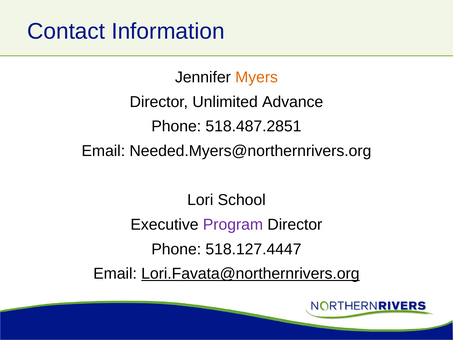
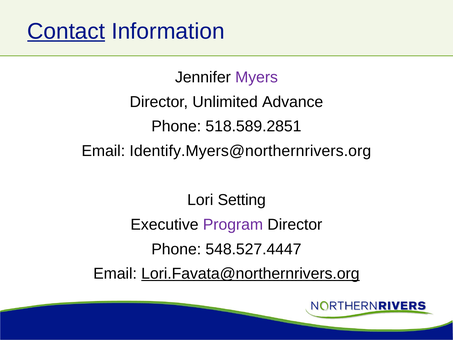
Contact underline: none -> present (66, 31)
Myers colour: orange -> purple (257, 77)
518.487.2851: 518.487.2851 -> 518.589.2851 (253, 126)
Needed.Myers@northernrivers.org: Needed.Myers@northernrivers.org -> Identify.Myers@northernrivers.org (250, 151)
School: School -> Setting (242, 200)
518.127.4447: 518.127.4447 -> 548.527.4447 (253, 249)
